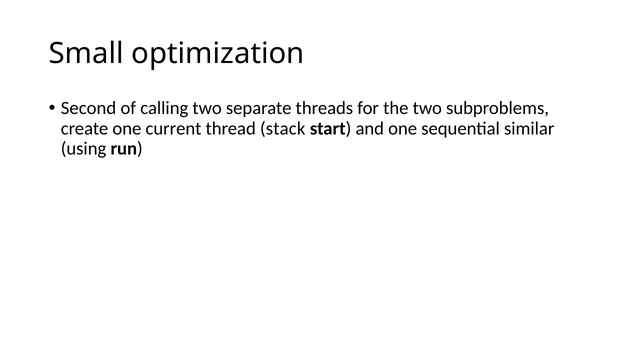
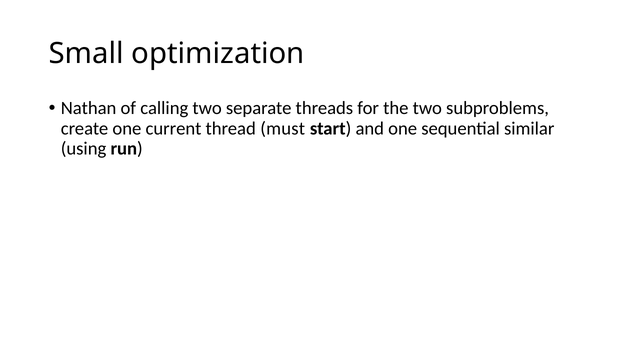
Second: Second -> Nathan (89, 108)
stack: stack -> must (283, 128)
